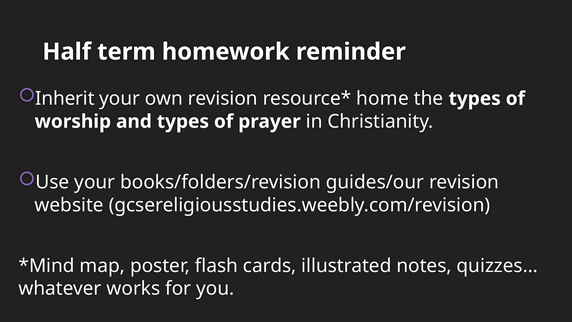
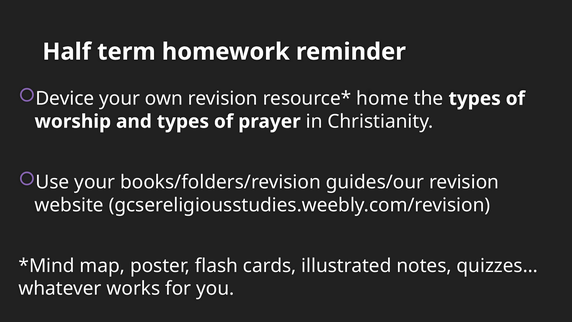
Inherit: Inherit -> Device (65, 99)
